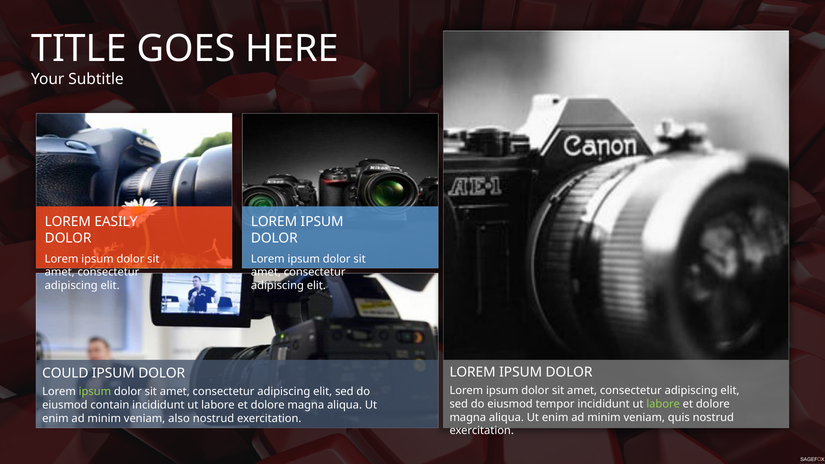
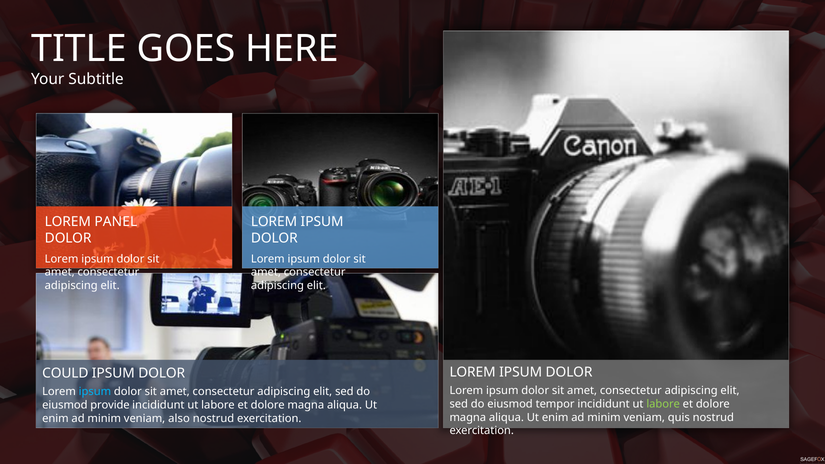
EASILY: EASILY -> PANEL (116, 222)
ipsum colour: light green -> light blue (95, 392)
contain: contain -> provide (110, 405)
